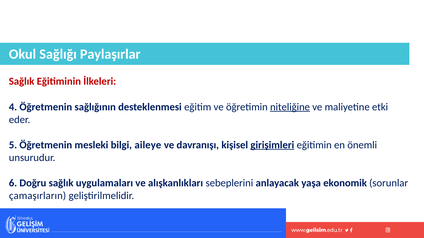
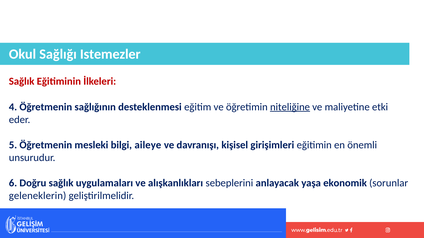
Paylaşırlar: Paylaşırlar -> Istemezler (110, 54)
girişimleri underline: present -> none (272, 145)
çamaşırların: çamaşırların -> geleneklerin (38, 196)
